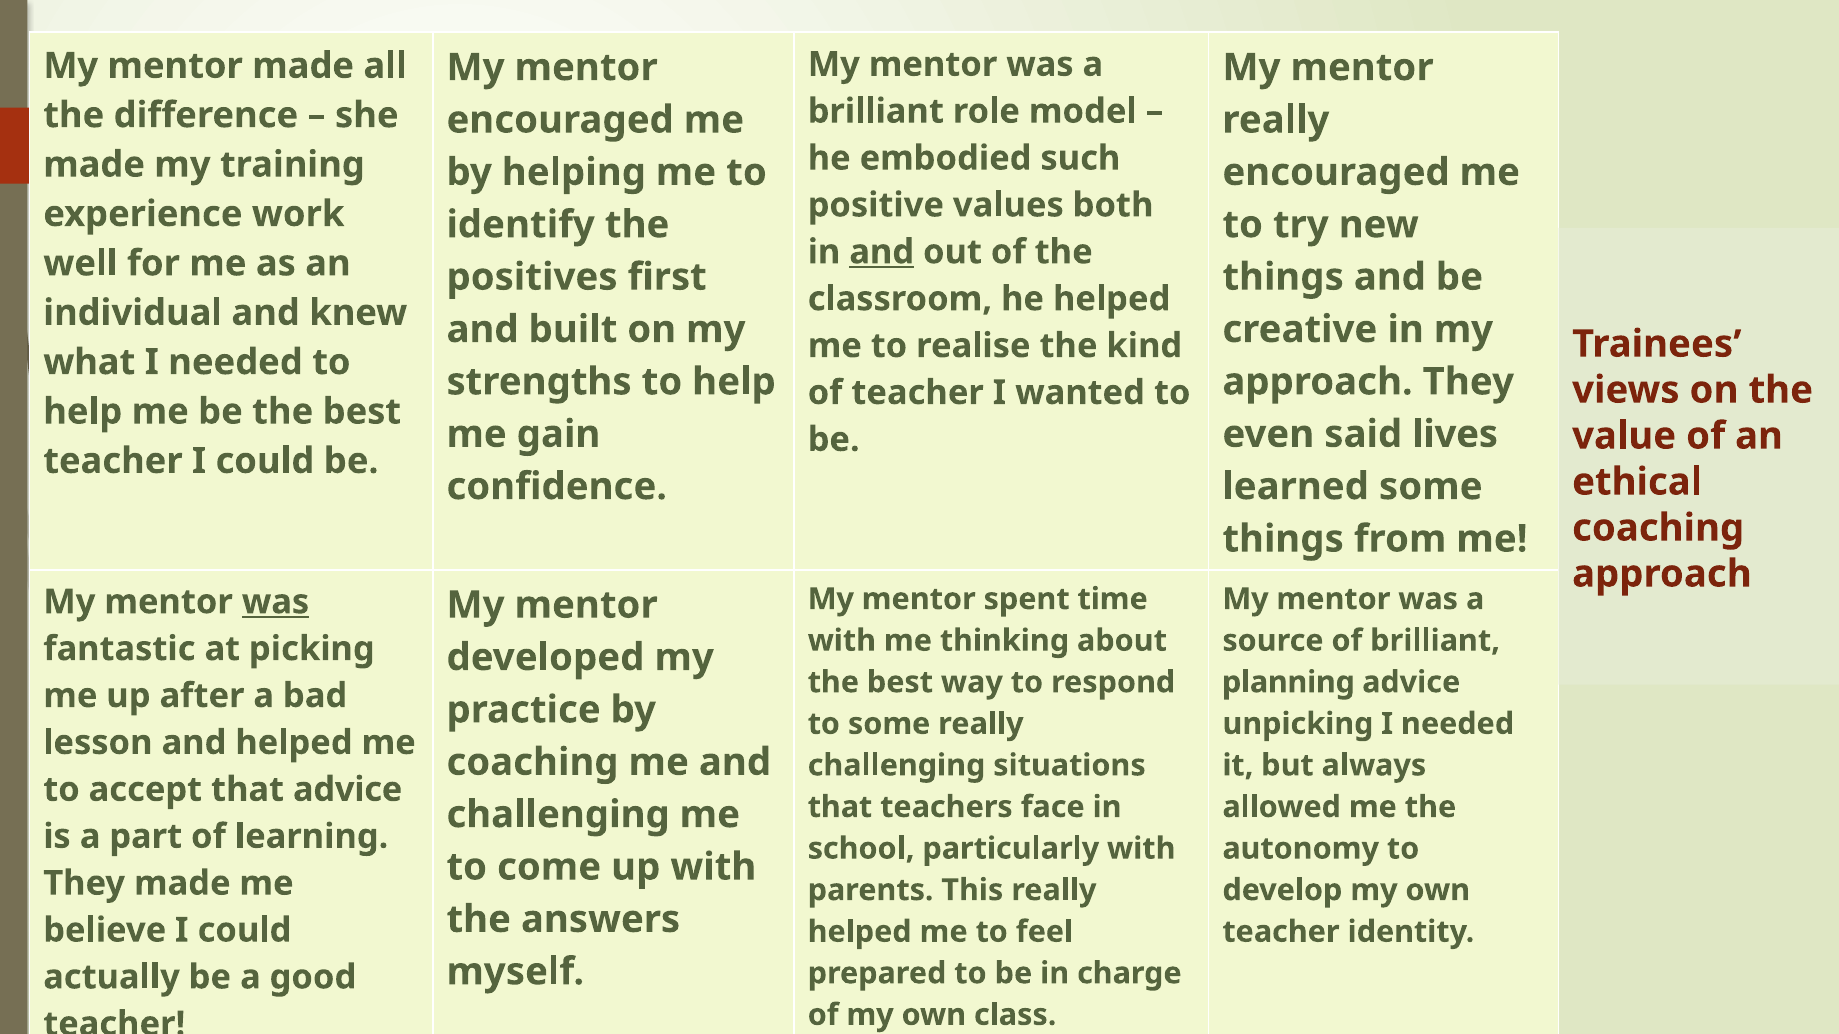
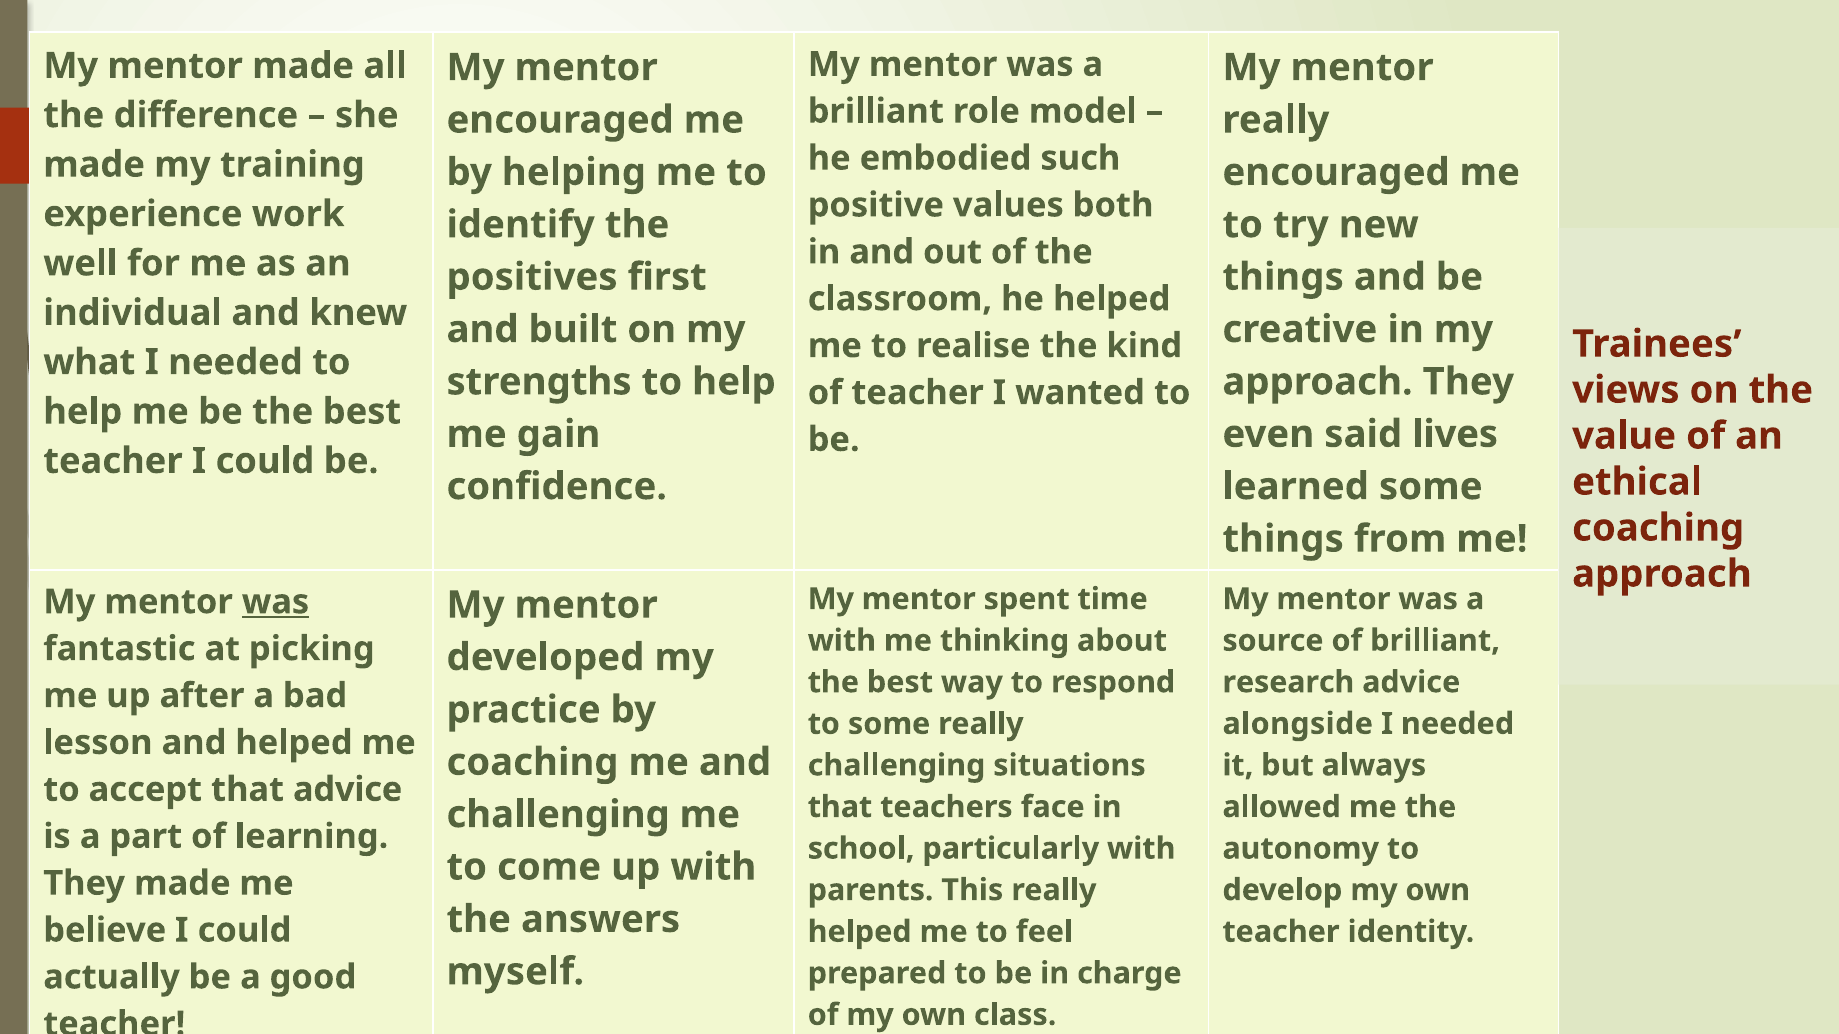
and underline: present -> none (882, 252)
planning: planning -> research (1288, 682)
unpicking: unpicking -> alongside (1298, 724)
